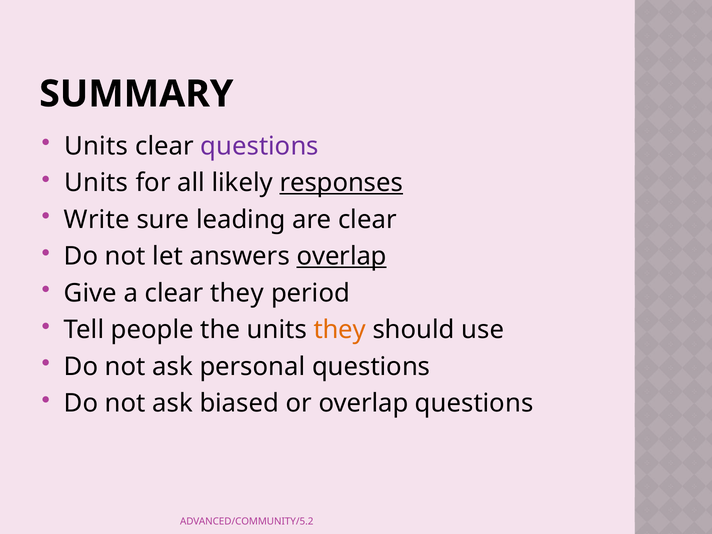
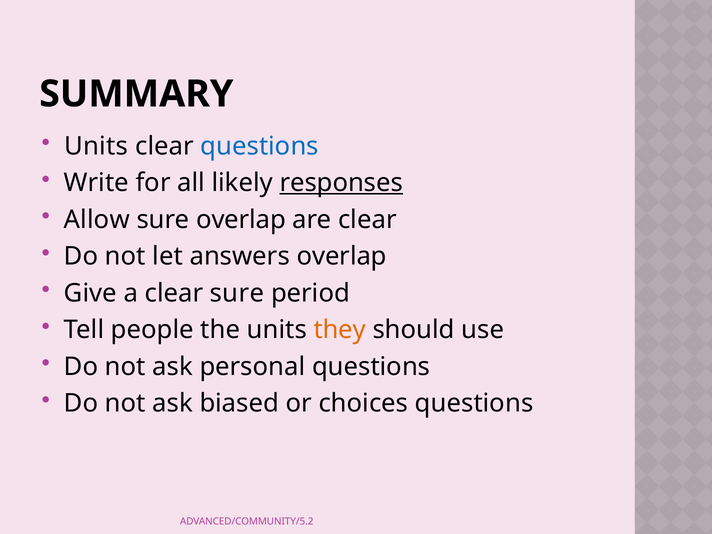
questions colour: purple -> blue (260, 146)
Units: Units -> Write (96, 183)
Write: Write -> Allow (97, 220)
sure leading: leading -> overlap (241, 220)
overlap underline: present -> none (342, 256)
clear they: they -> sure (237, 293)
or overlap: overlap -> choices (363, 403)
